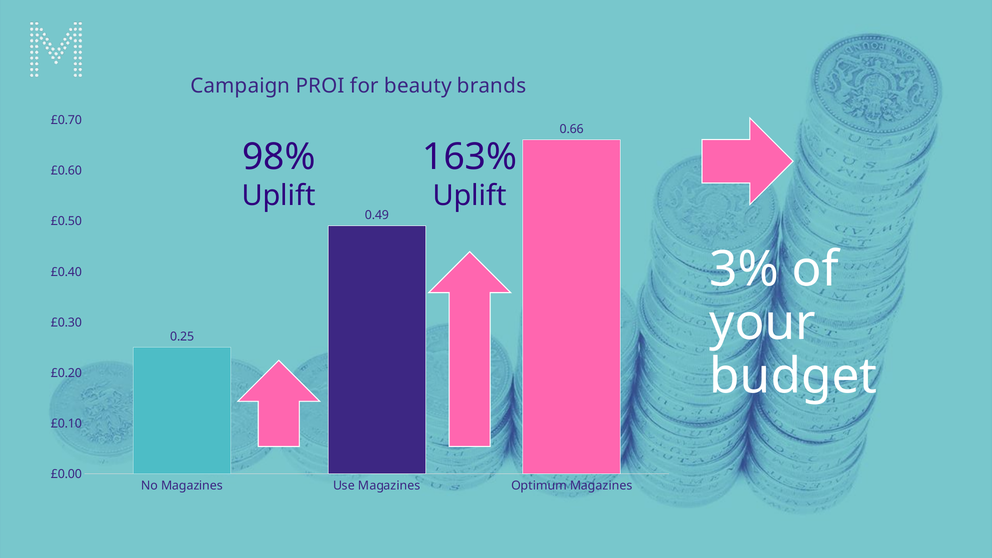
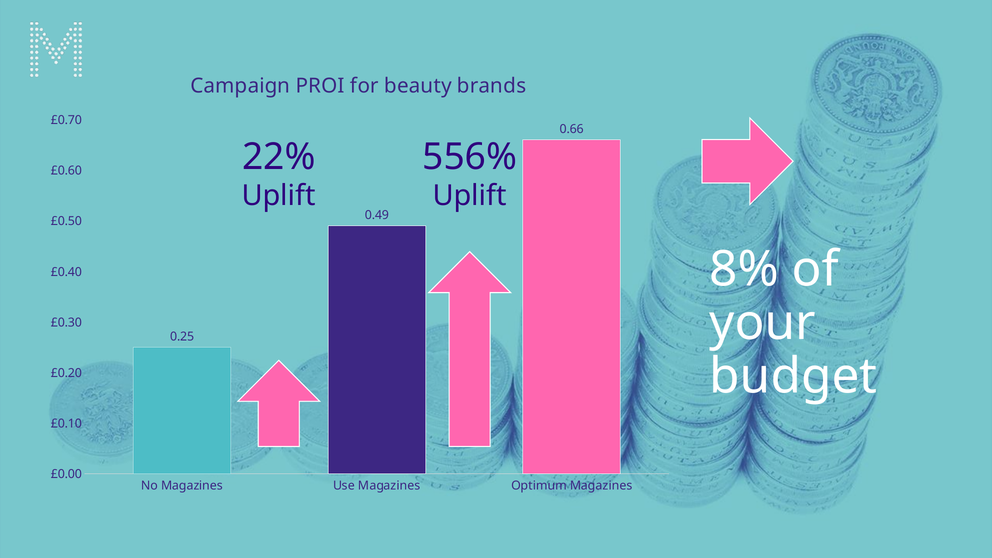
98%: 98% -> 22% (279, 157)
163%: 163% -> 556% (470, 157)
3%: 3% -> 8% (744, 269)
